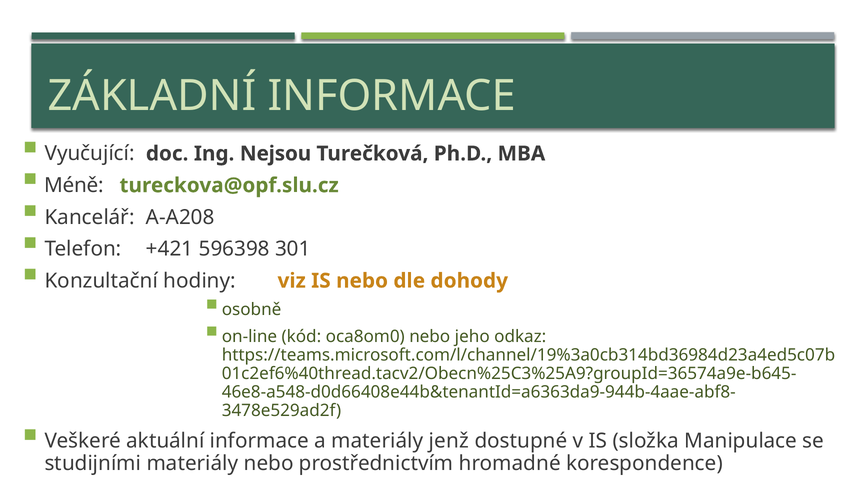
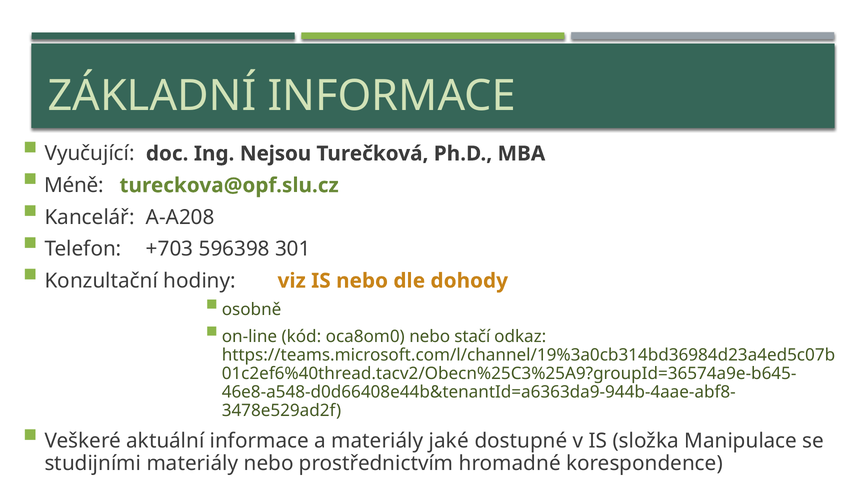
+421: +421 -> +703 (170, 249)
jeho: jeho -> stačí (472, 337)
jenž: jenž -> jaké (449, 441)
